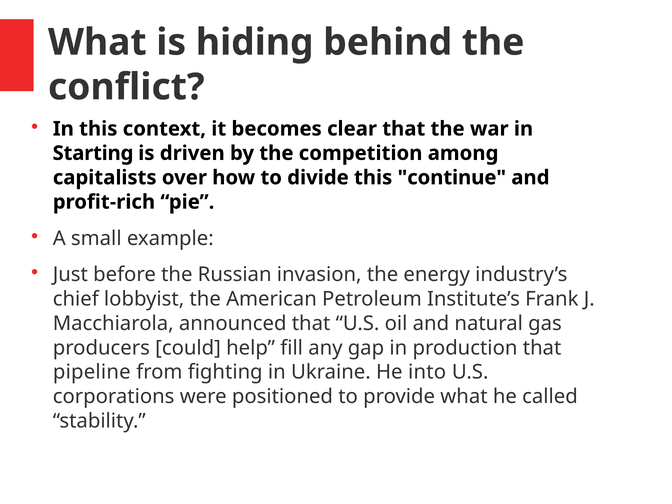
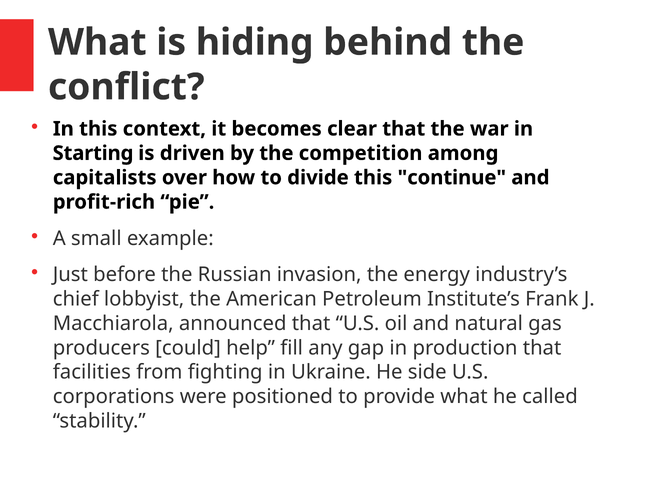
pipeline: pipeline -> facilities (92, 372)
into: into -> side (427, 372)
